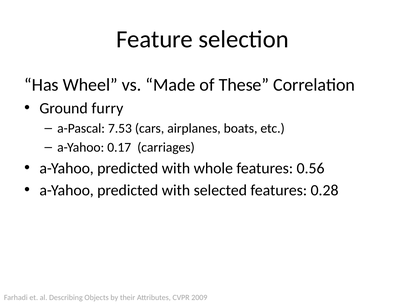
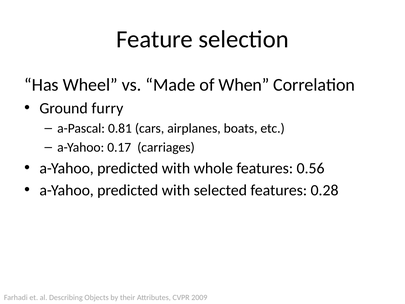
These: These -> When (244, 85)
7.53: 7.53 -> 0.81 (120, 128)
